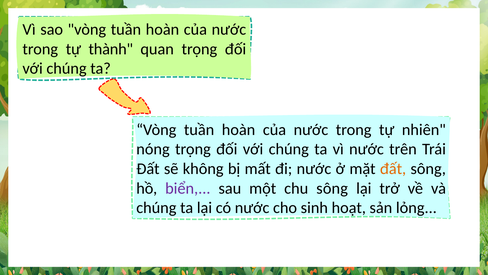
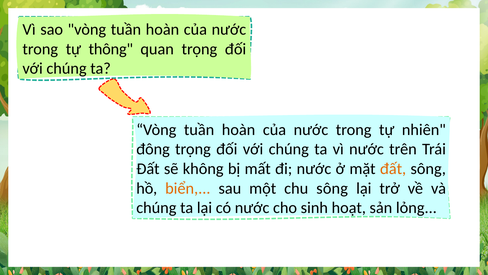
thành: thành -> thông (111, 49)
nóng: nóng -> đông (153, 149)
biển colour: purple -> orange (188, 188)
